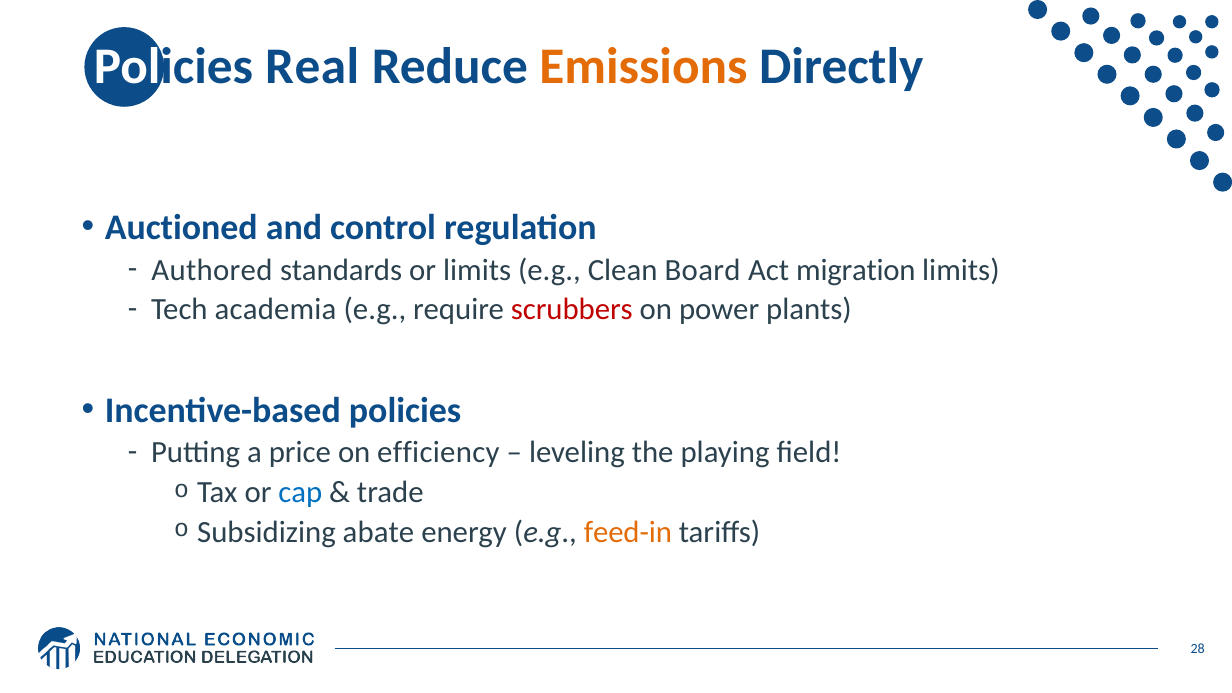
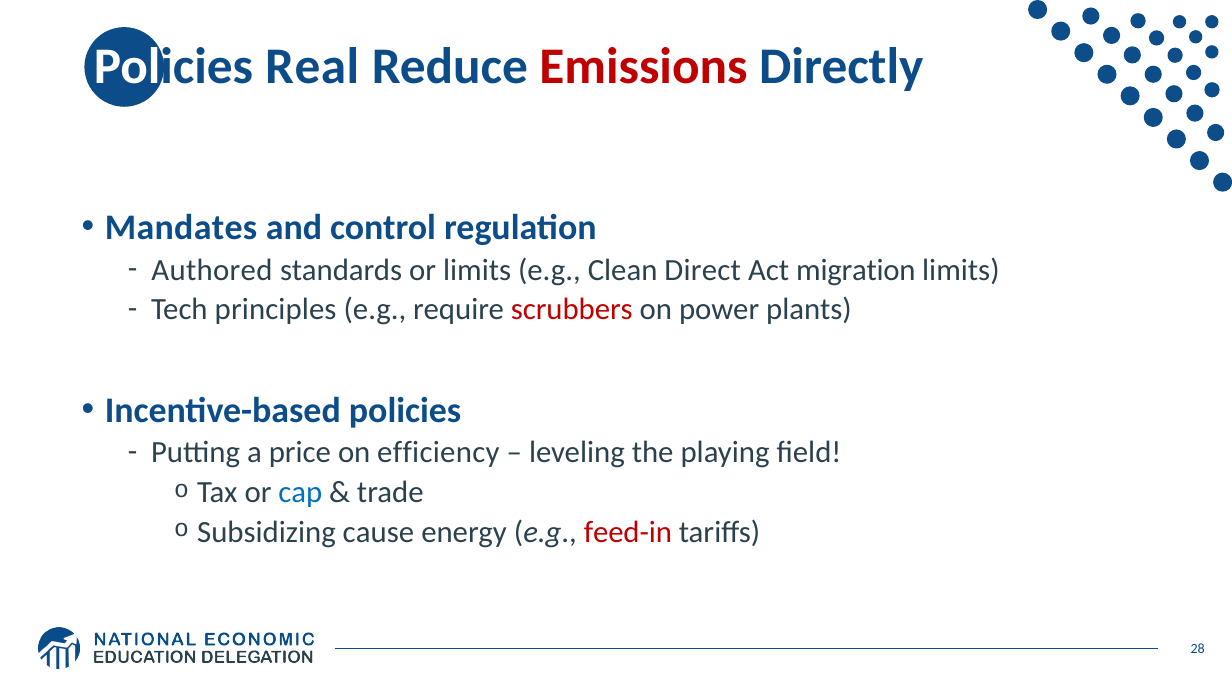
Emissions colour: orange -> red (643, 67)
Auctioned: Auctioned -> Mandates (181, 228)
Board: Board -> Direct (703, 270)
academia: academia -> principles (276, 310)
abate: abate -> cause (378, 532)
feed-in colour: orange -> red (628, 532)
